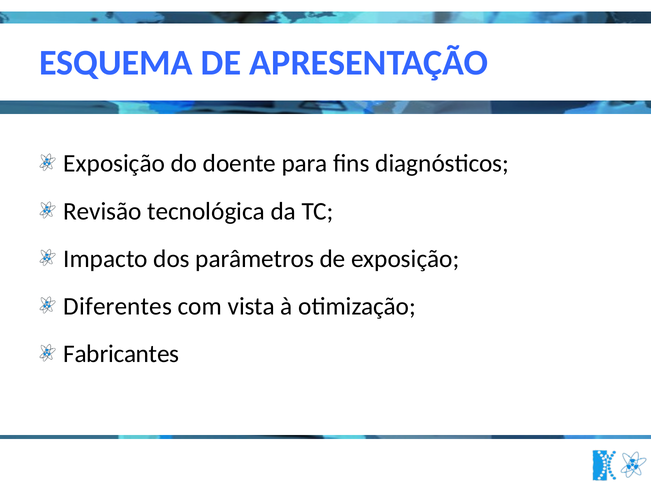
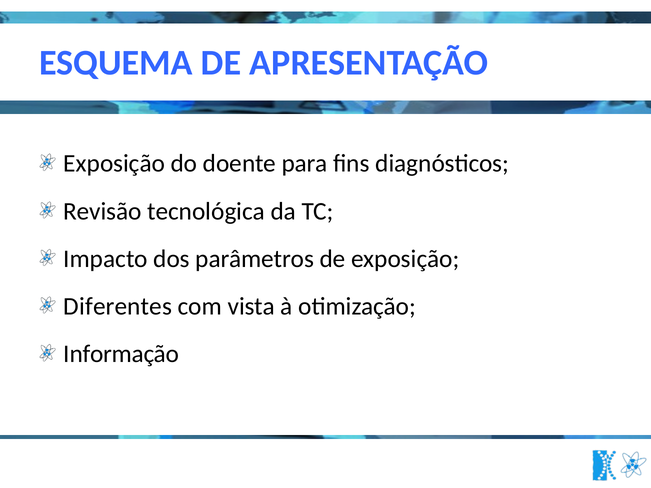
Fabricantes: Fabricantes -> Informação (121, 354)
